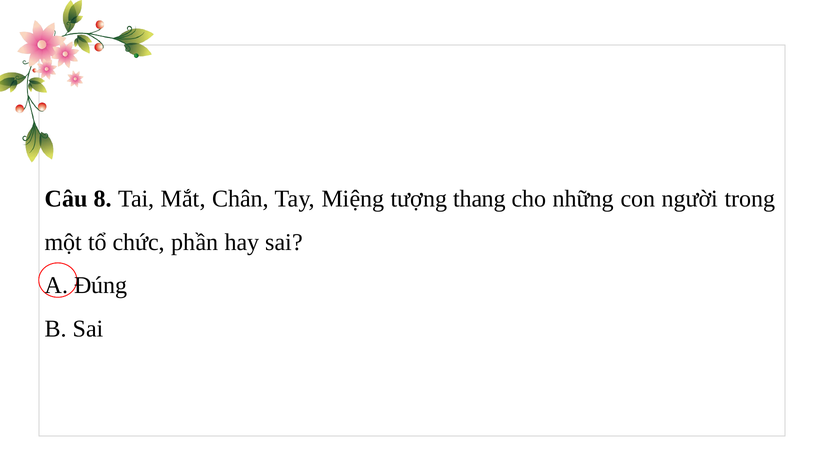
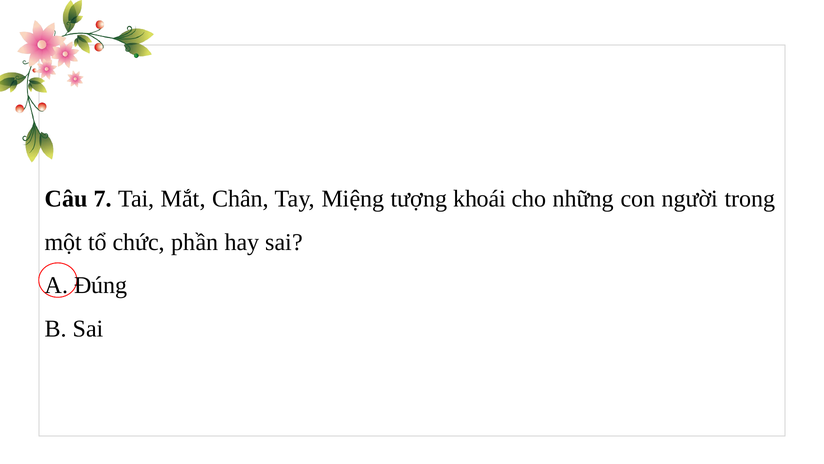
8: 8 -> 7 (103, 199)
thang: thang -> khoái (480, 199)
